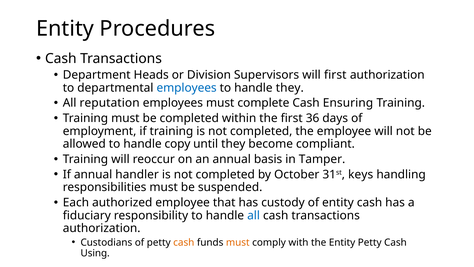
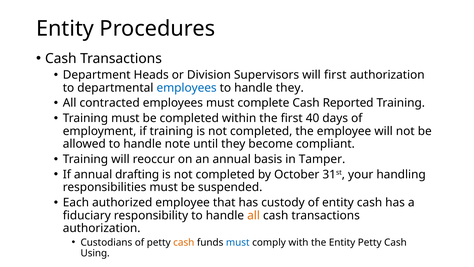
reputation: reputation -> contracted (110, 103)
Ensuring: Ensuring -> Reported (348, 103)
36: 36 -> 40 (313, 118)
copy: copy -> note (177, 144)
handler: handler -> drafting (137, 174)
keys: keys -> your (361, 174)
all colour: blue -> orange (254, 215)
must colour: orange -> blue (238, 242)
